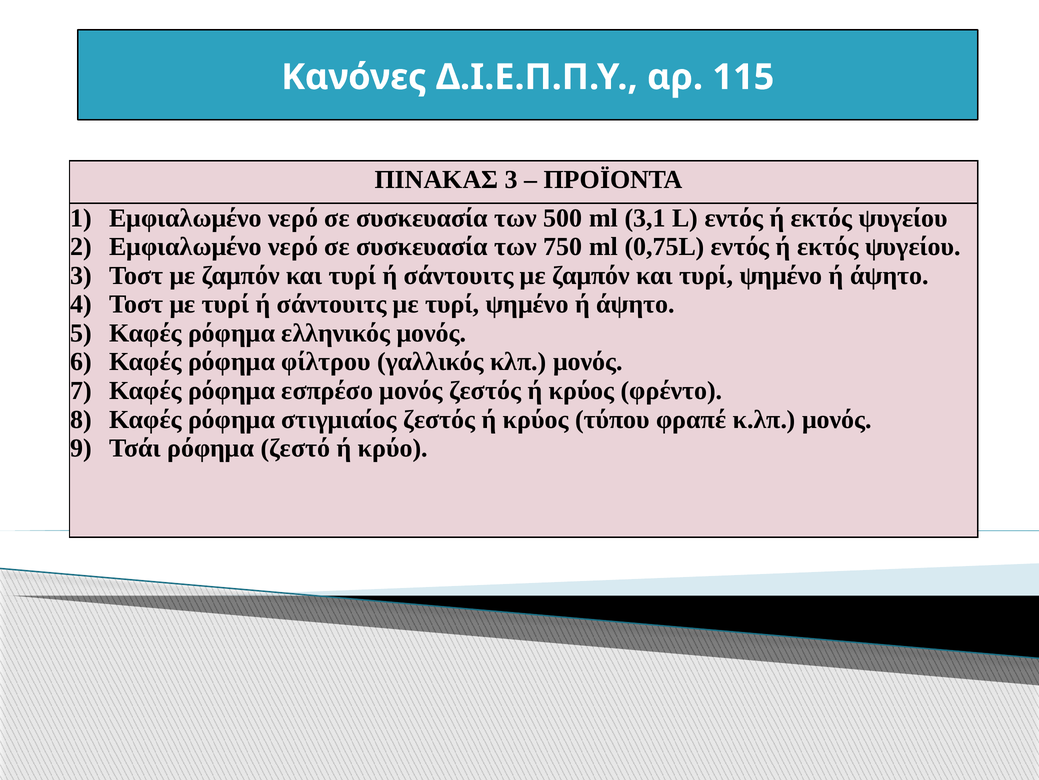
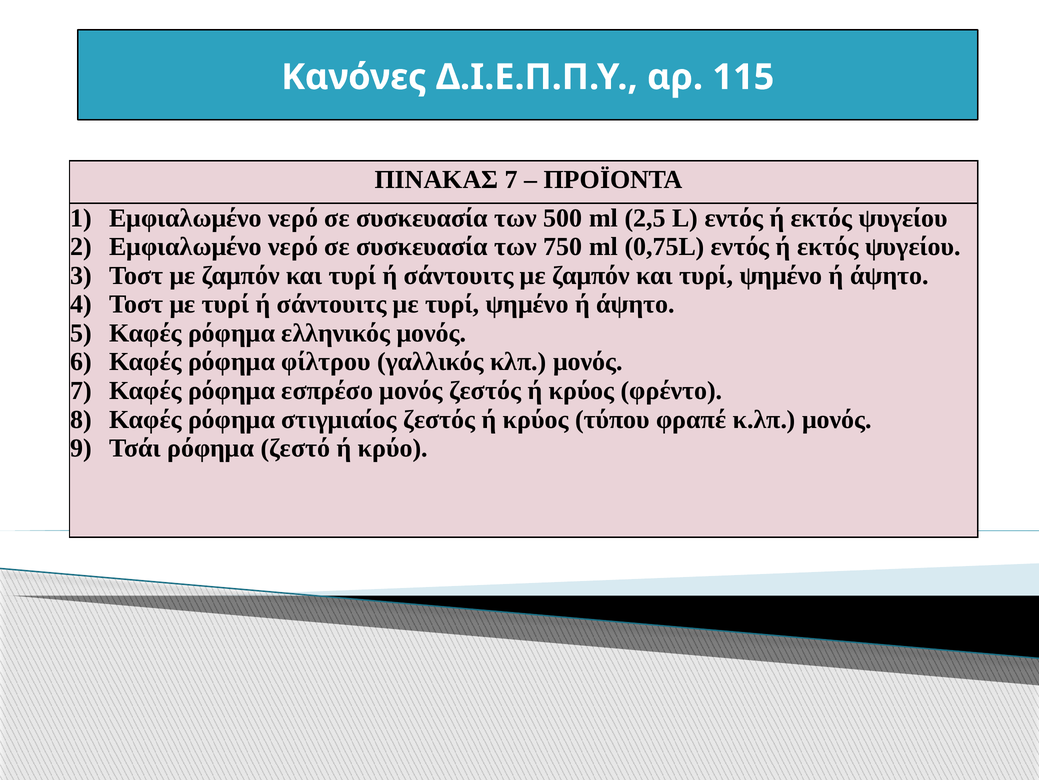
ΠΙΝΑΚΑΣ 3: 3 -> 7 (511, 179)
3,1: 3,1 -> 2,5 (645, 218)
